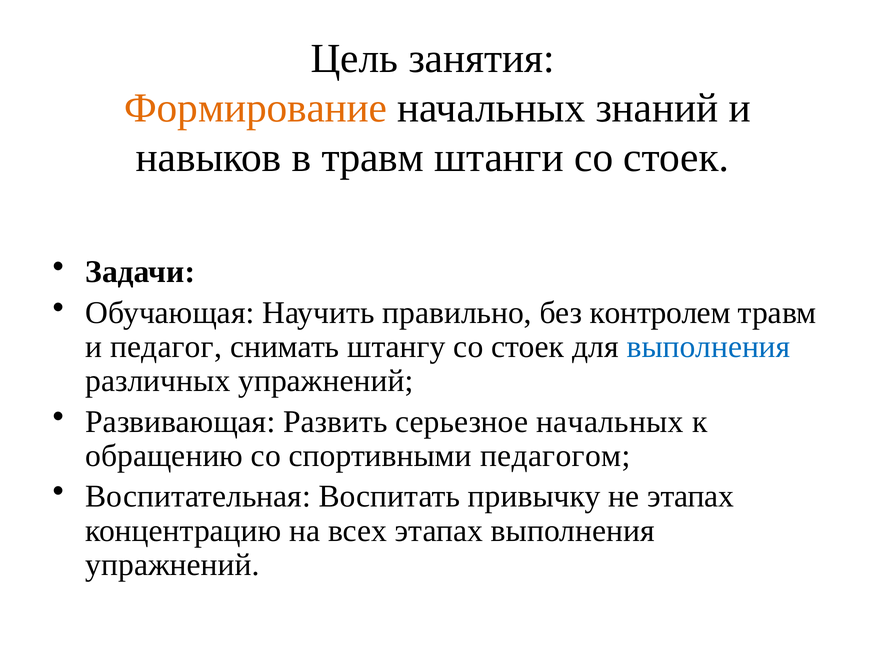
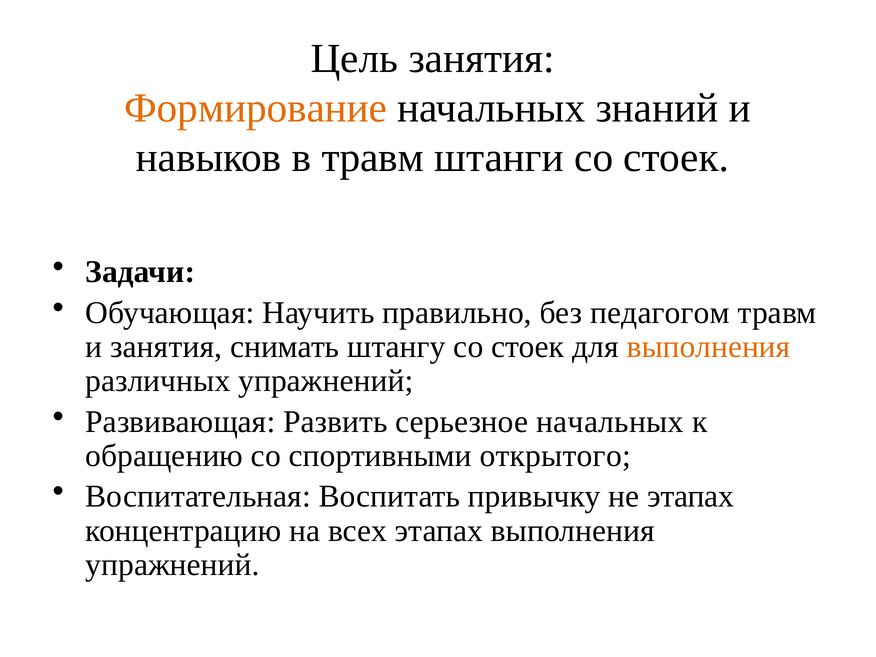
контролем: контролем -> педагогом (660, 313)
и педагог: педагог -> занятия (166, 347)
выполнения colour: blue -> orange (709, 347)
педагогом: педагогом -> открытого (555, 456)
